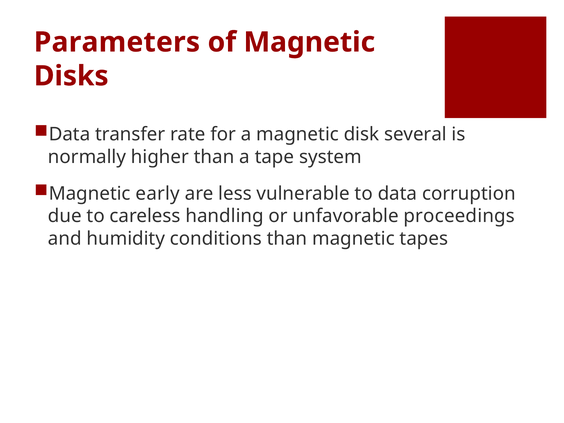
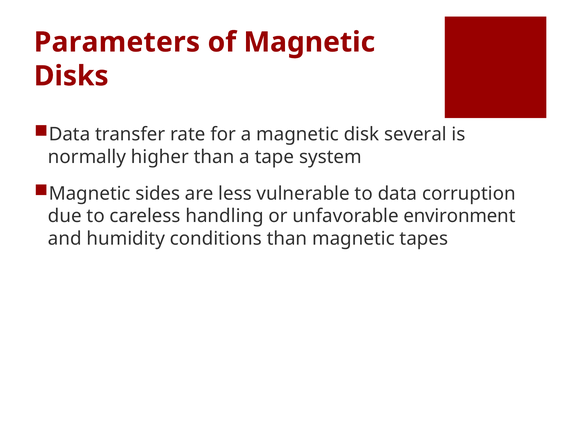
early: early -> sides (158, 194)
proceedings: proceedings -> environment (459, 216)
